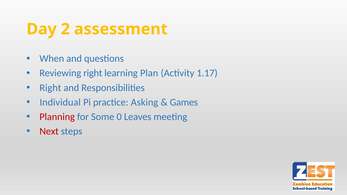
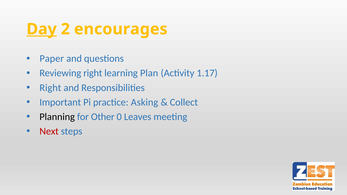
Day underline: none -> present (42, 29)
assessment: assessment -> encourages (121, 29)
When: When -> Paper (52, 59)
Individual: Individual -> Important (60, 102)
Games: Games -> Collect (184, 102)
Planning colour: red -> black (57, 117)
Some: Some -> Other (103, 117)
